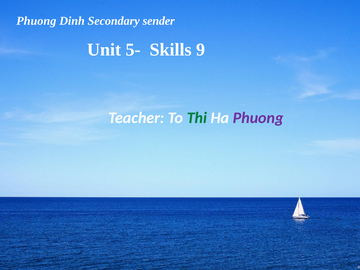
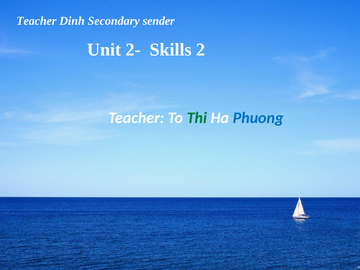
Phuong: Phuong -> Teacher (36, 21)
5-: 5- -> 2- (133, 50)
9: 9 -> 2 (201, 50)
Phuong colour: purple -> blue (258, 118)
